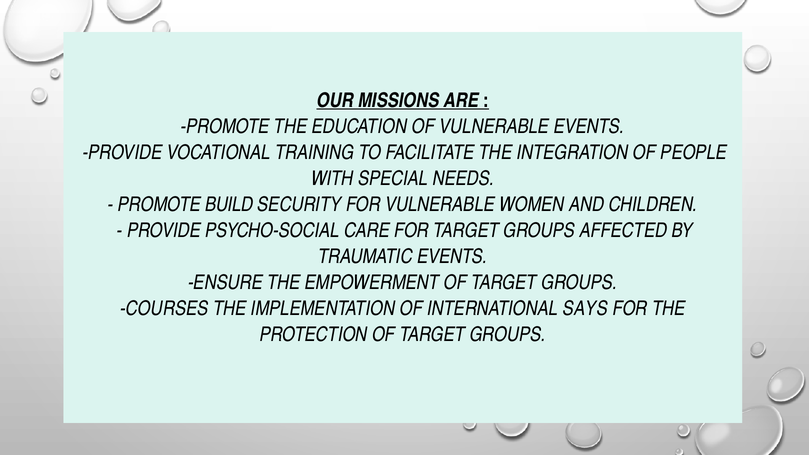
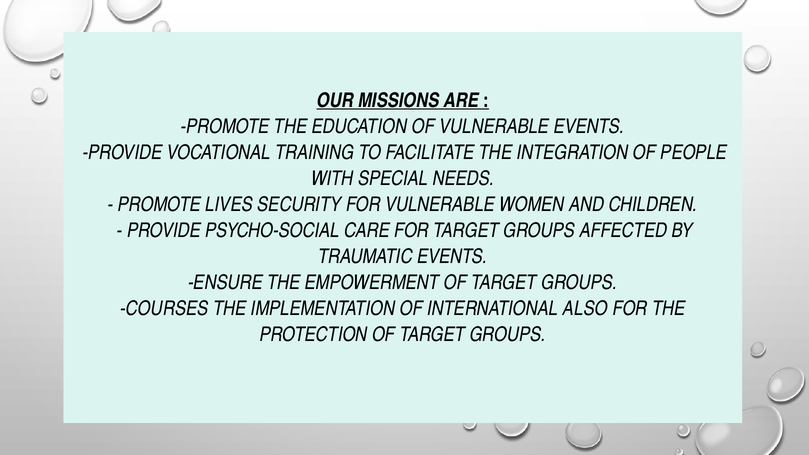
BUILD: BUILD -> LIVES (229, 205)
SAYS: SAYS -> ALSO (585, 309)
